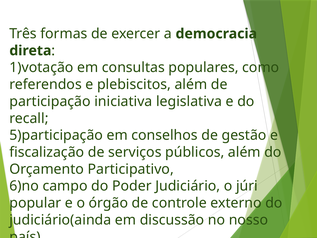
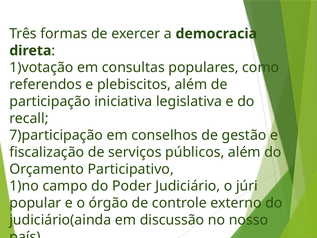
5)participação: 5)participação -> 7)participação (56, 135)
6)no: 6)no -> 1)no (24, 186)
